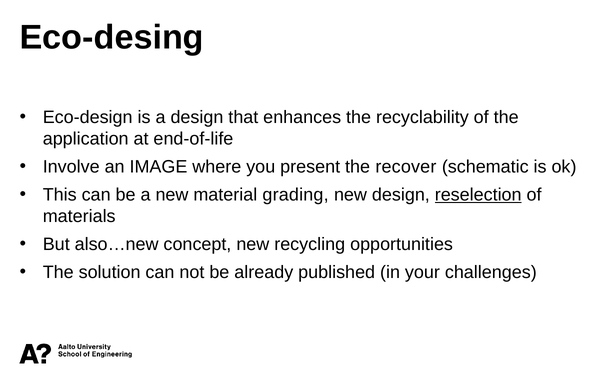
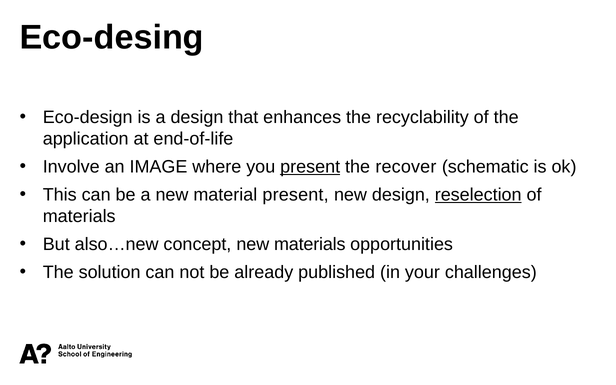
present underline: none -> present (310, 167)
material grading: grading -> present (296, 195)
new recycling: recycling -> materials (310, 244)
